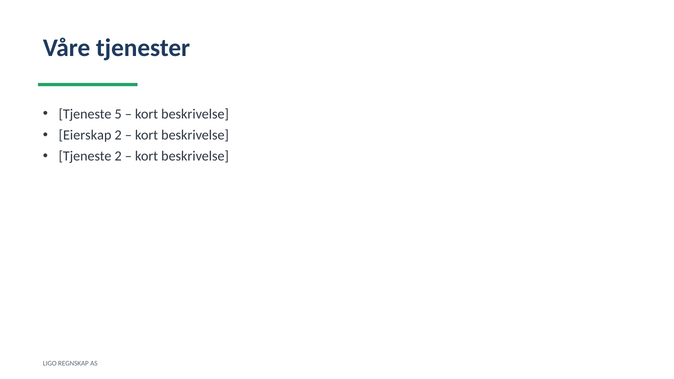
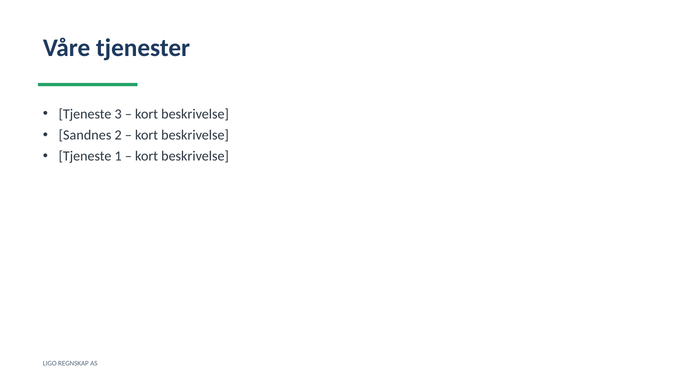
5: 5 -> 3 (118, 114)
Eierskap: Eierskap -> Sandnes (85, 135)
Tjeneste 2: 2 -> 1 (118, 156)
